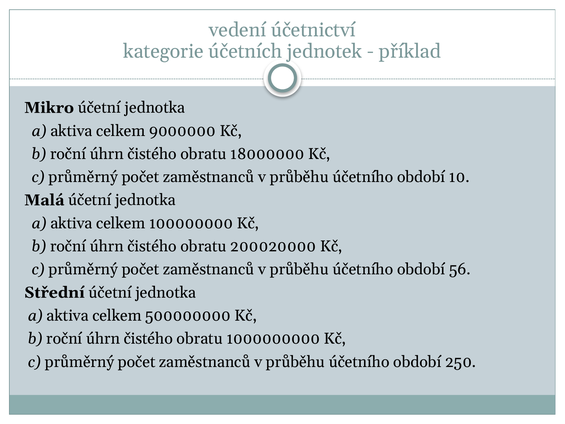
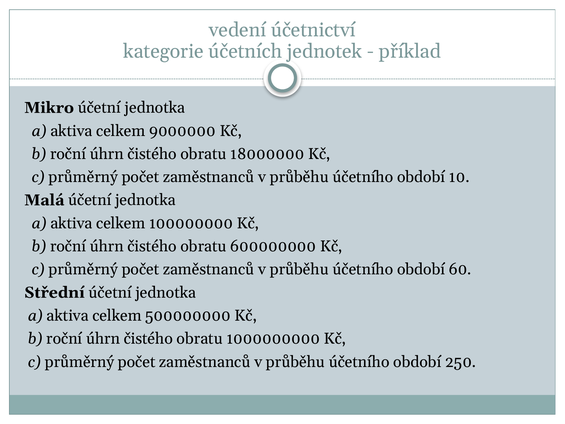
200020000: 200020000 -> 600000000 (273, 246)
56: 56 -> 60 (460, 269)
